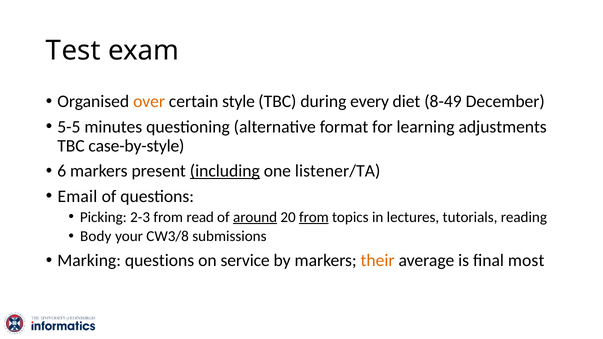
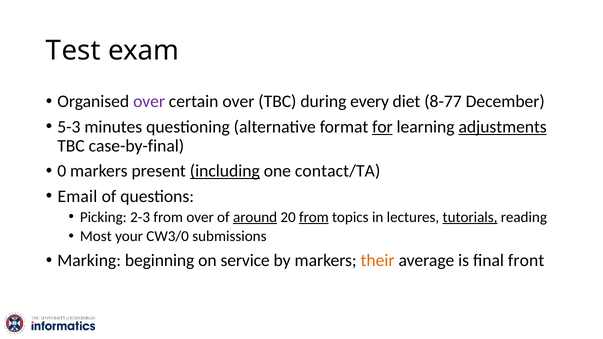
over colour: orange -> purple (149, 102)
certain style: style -> over (238, 102)
8-49: 8-49 -> 8-77 (443, 102)
5-5: 5-5 -> 5-3 (69, 127)
for underline: none -> present (382, 127)
adjustments underline: none -> present (503, 127)
case-by-style: case-by-style -> case-by-final (136, 146)
6: 6 -> 0 (62, 171)
listener/TA: listener/TA -> contact/TA (338, 171)
from read: read -> over (200, 217)
tutorials underline: none -> present (470, 217)
Body: Body -> Most (96, 237)
CW3/8: CW3/8 -> CW3/0 (168, 237)
Marking questions: questions -> beginning (160, 261)
most: most -> front (526, 261)
